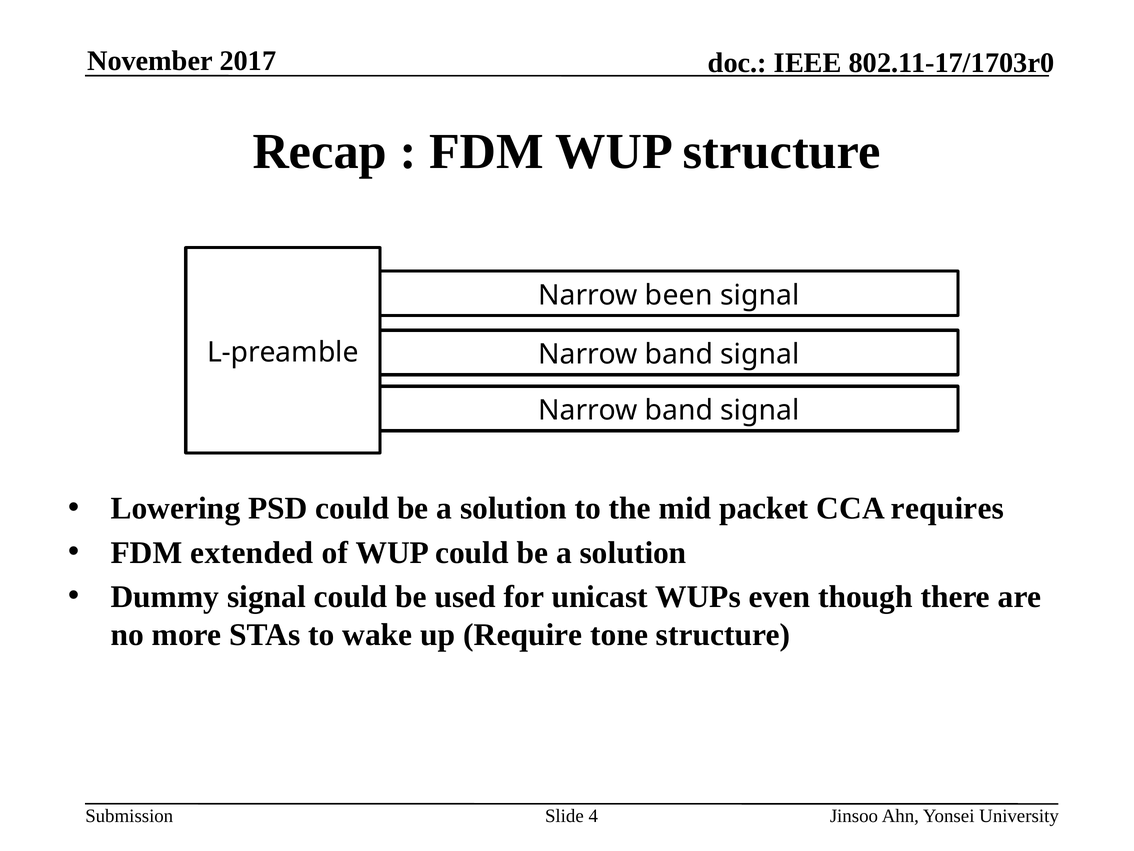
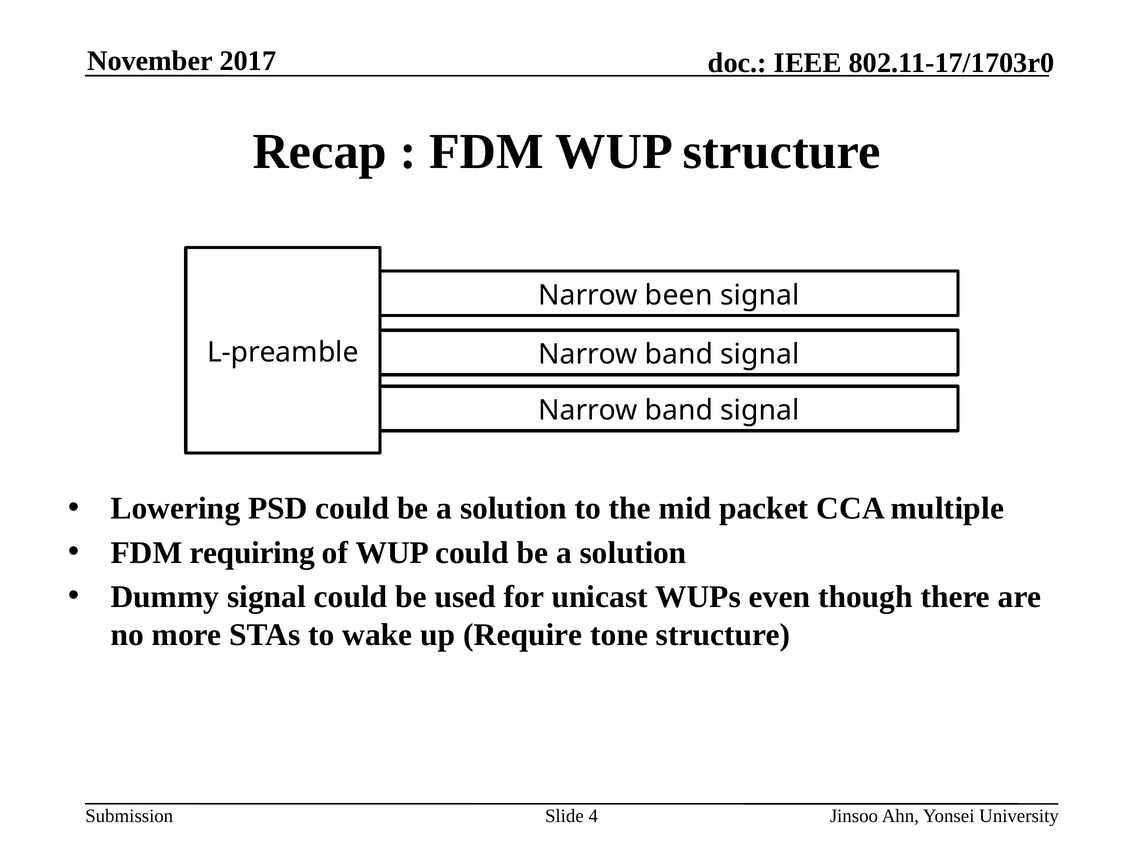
requires: requires -> multiple (947, 508)
extended: extended -> requiring (252, 552)
